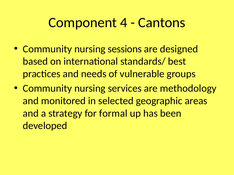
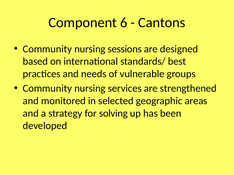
4: 4 -> 6 (124, 23)
methodology: methodology -> strengthened (188, 89)
formal: formal -> solving (113, 114)
